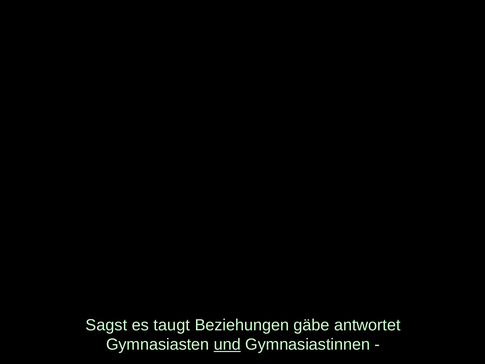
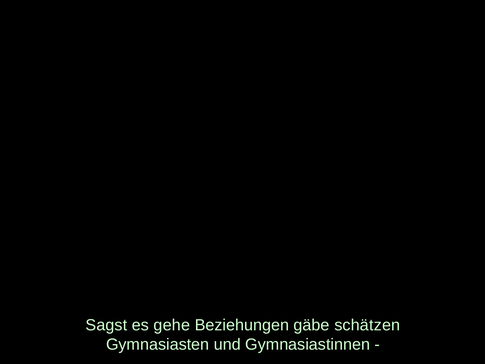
taugt: taugt -> gehe (172, 325)
antwortet: antwortet -> schätzen (367, 325)
und underline: present -> none (227, 344)
